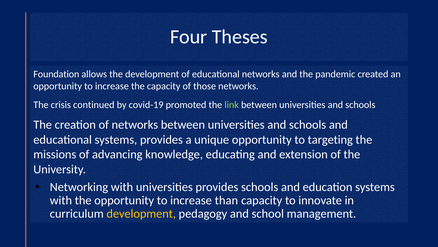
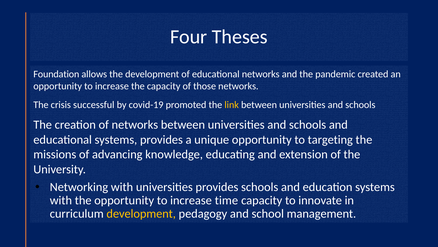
continued: continued -> successful (94, 104)
link colour: light green -> yellow (232, 104)
than: than -> time (226, 200)
